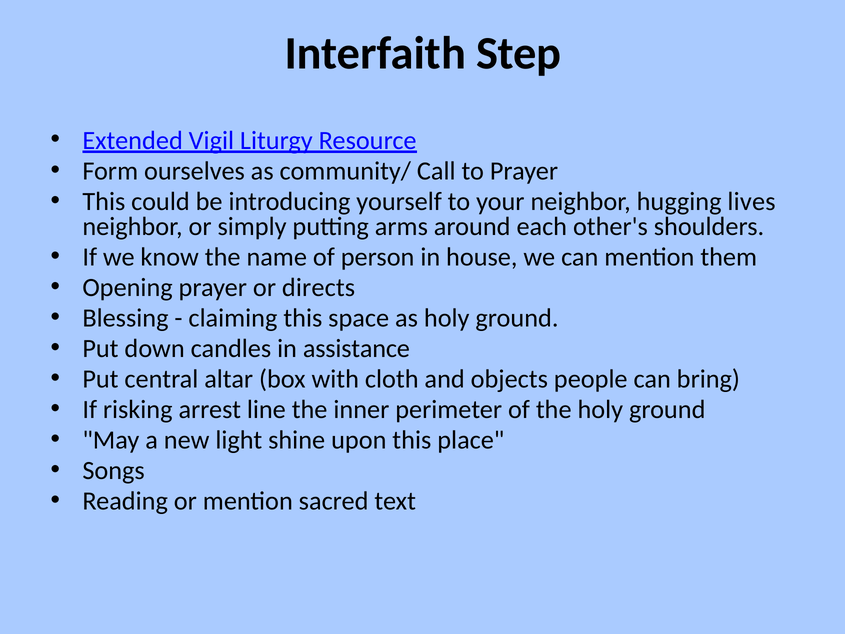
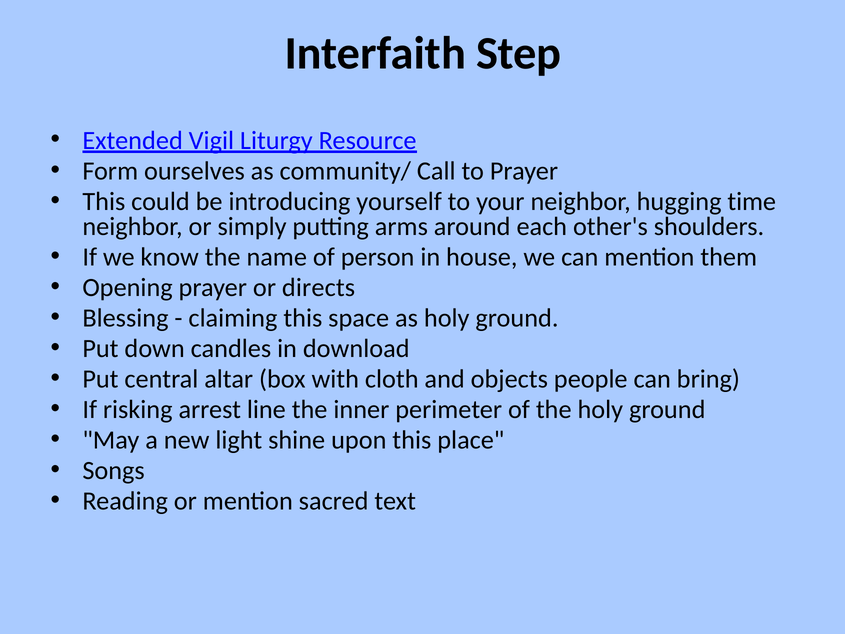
lives: lives -> time (752, 202)
assistance: assistance -> download (356, 349)
